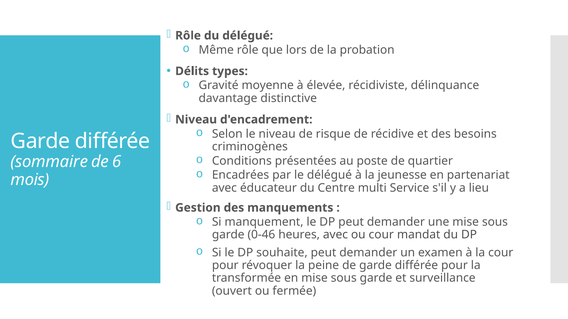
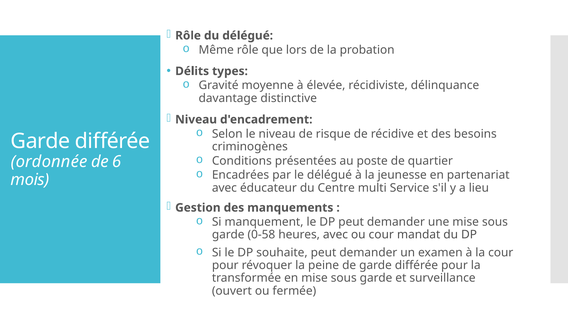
sommaire: sommaire -> ordonnée (49, 162)
0-46: 0-46 -> 0-58 (261, 235)
